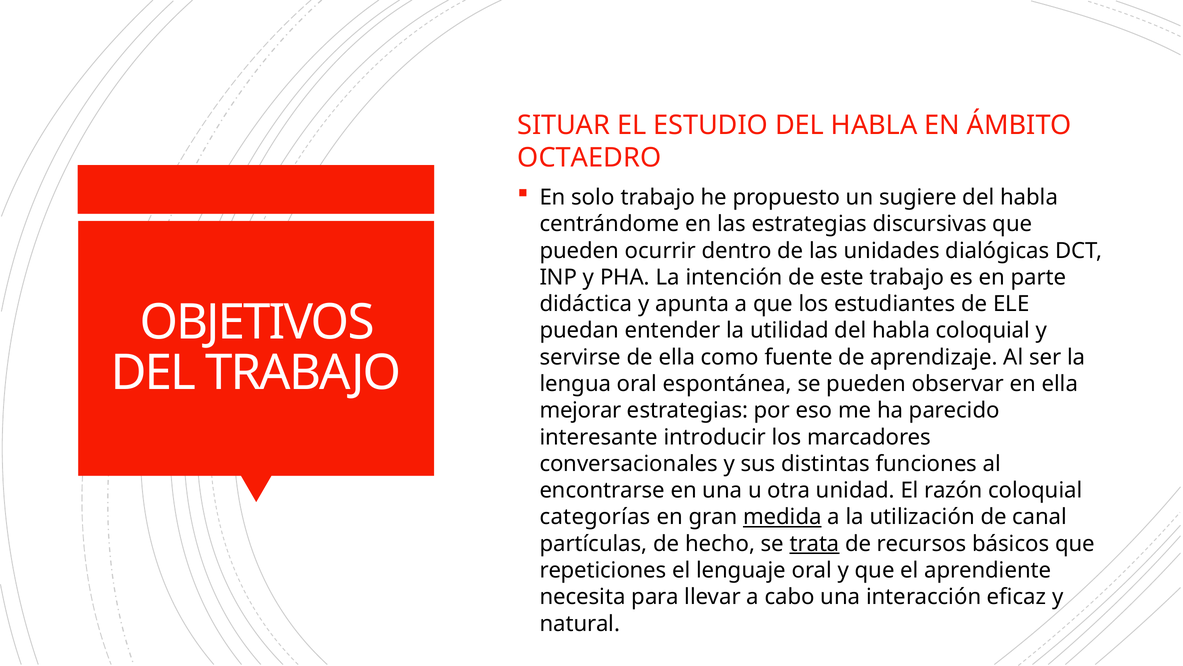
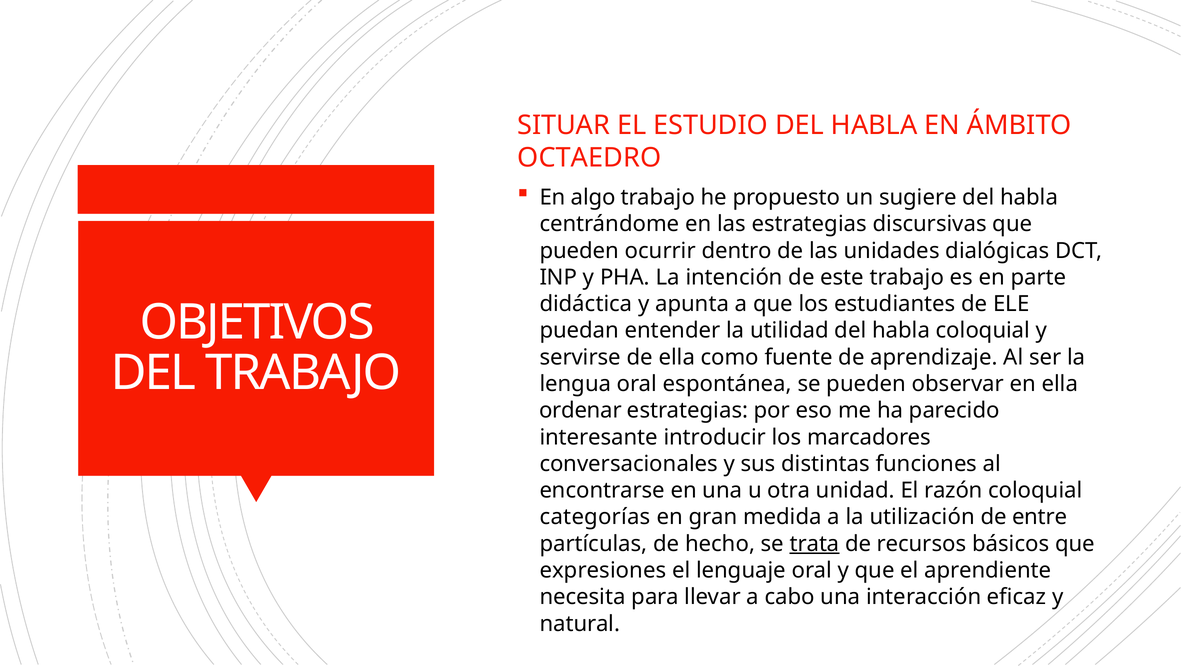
solo: solo -> algo (593, 197)
mejorar: mejorar -> ordenar (580, 410)
medida underline: present -> none (782, 517)
canal: canal -> entre (1040, 517)
repeticiones: repeticiones -> expresiones (603, 570)
